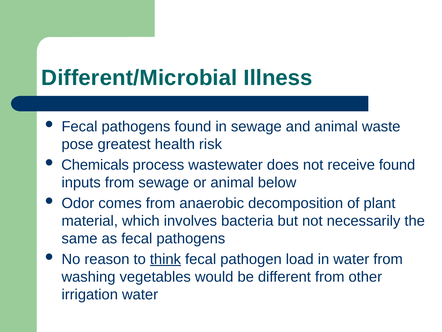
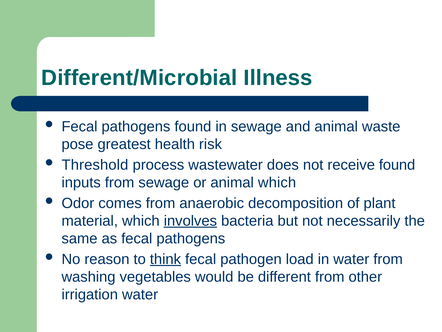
Chemicals: Chemicals -> Threshold (95, 165)
animal below: below -> which (277, 182)
involves underline: none -> present (190, 221)
